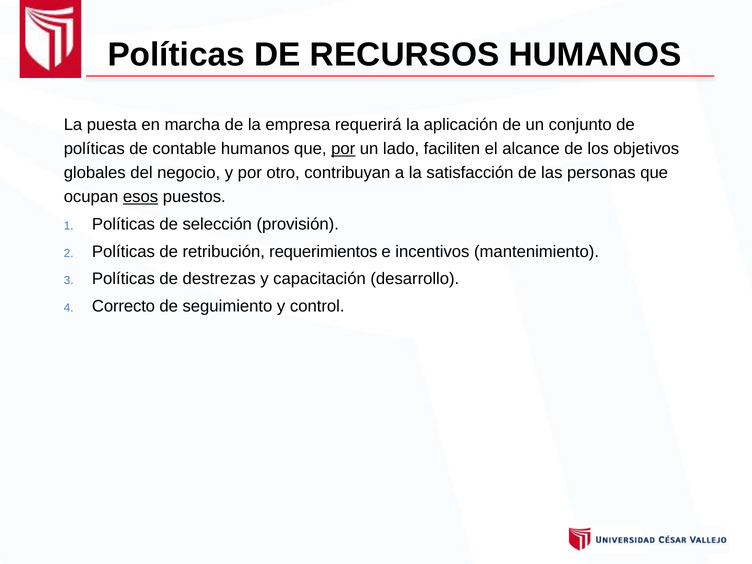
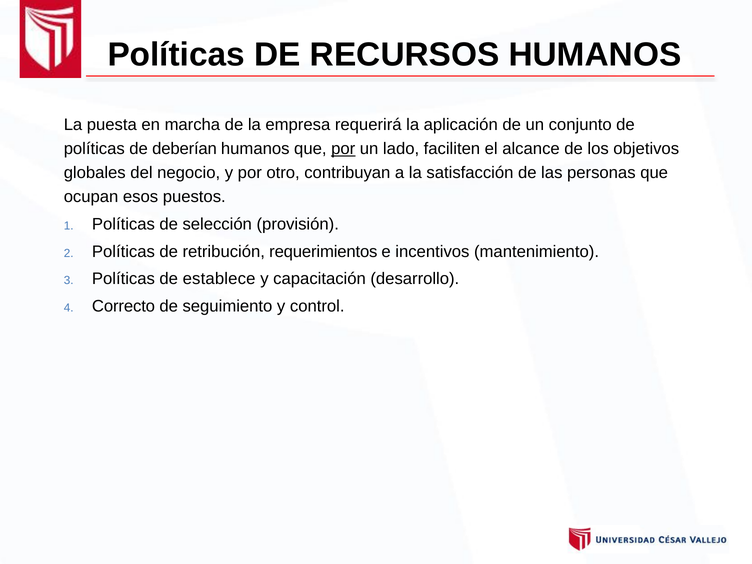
contable: contable -> deberían (185, 149)
esos underline: present -> none (141, 197)
destrezas: destrezas -> establece (219, 279)
